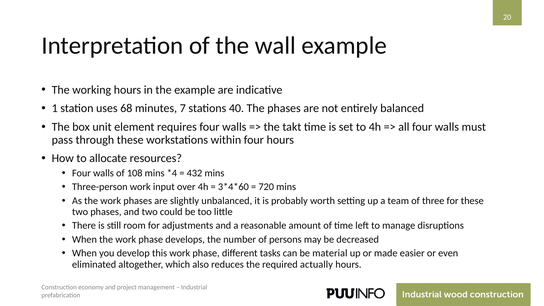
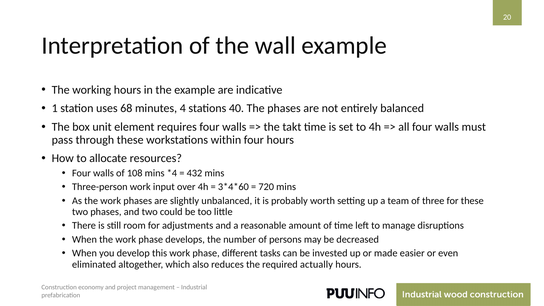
7: 7 -> 4 (183, 108)
material: material -> invested (330, 253)
